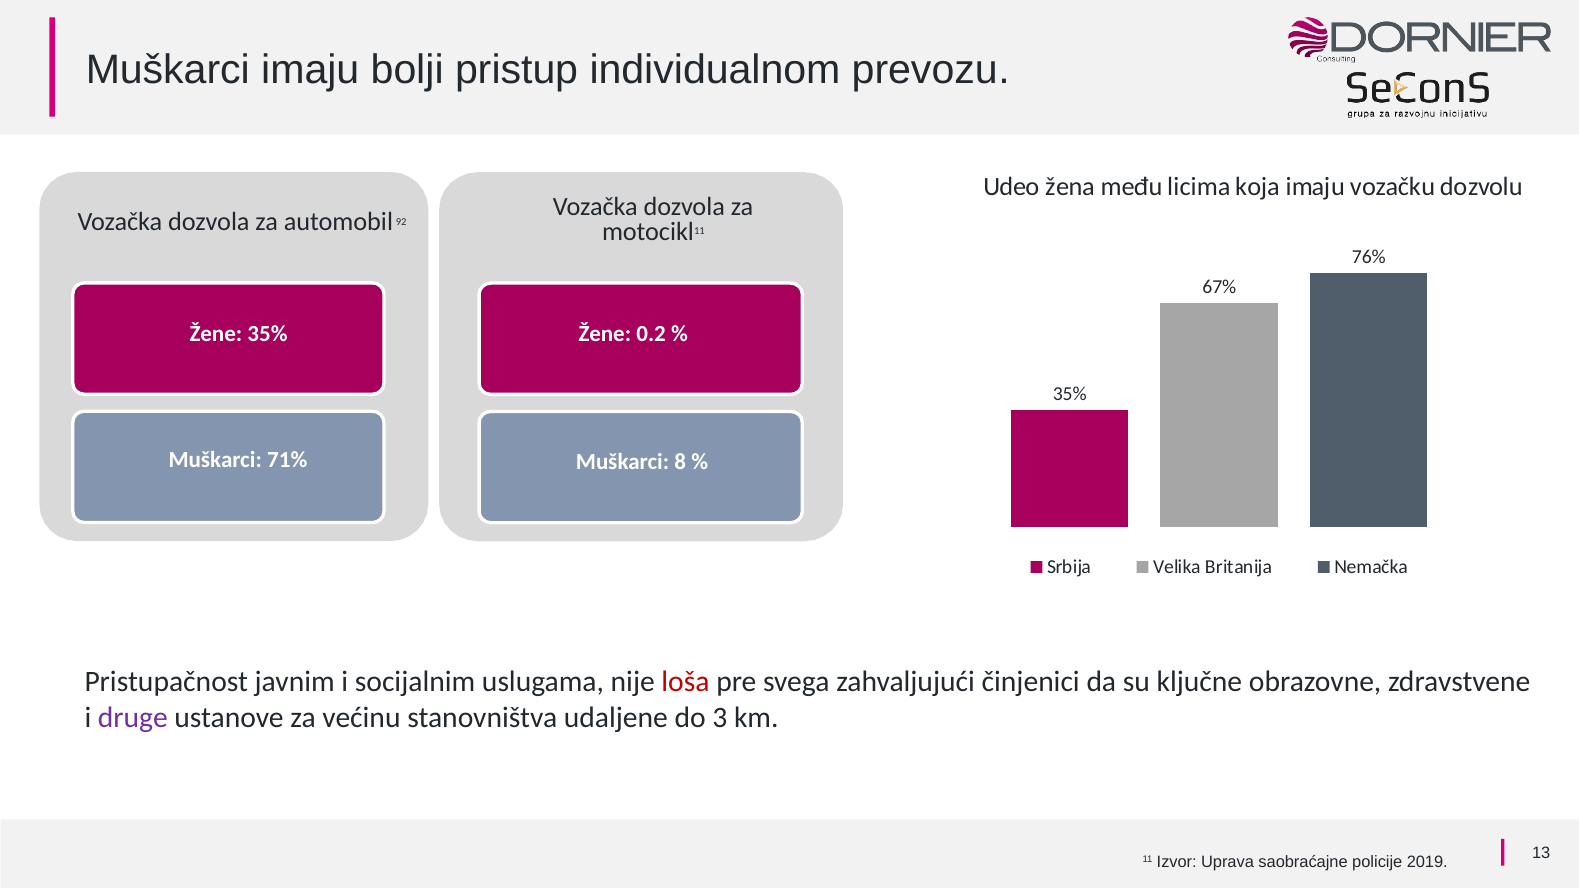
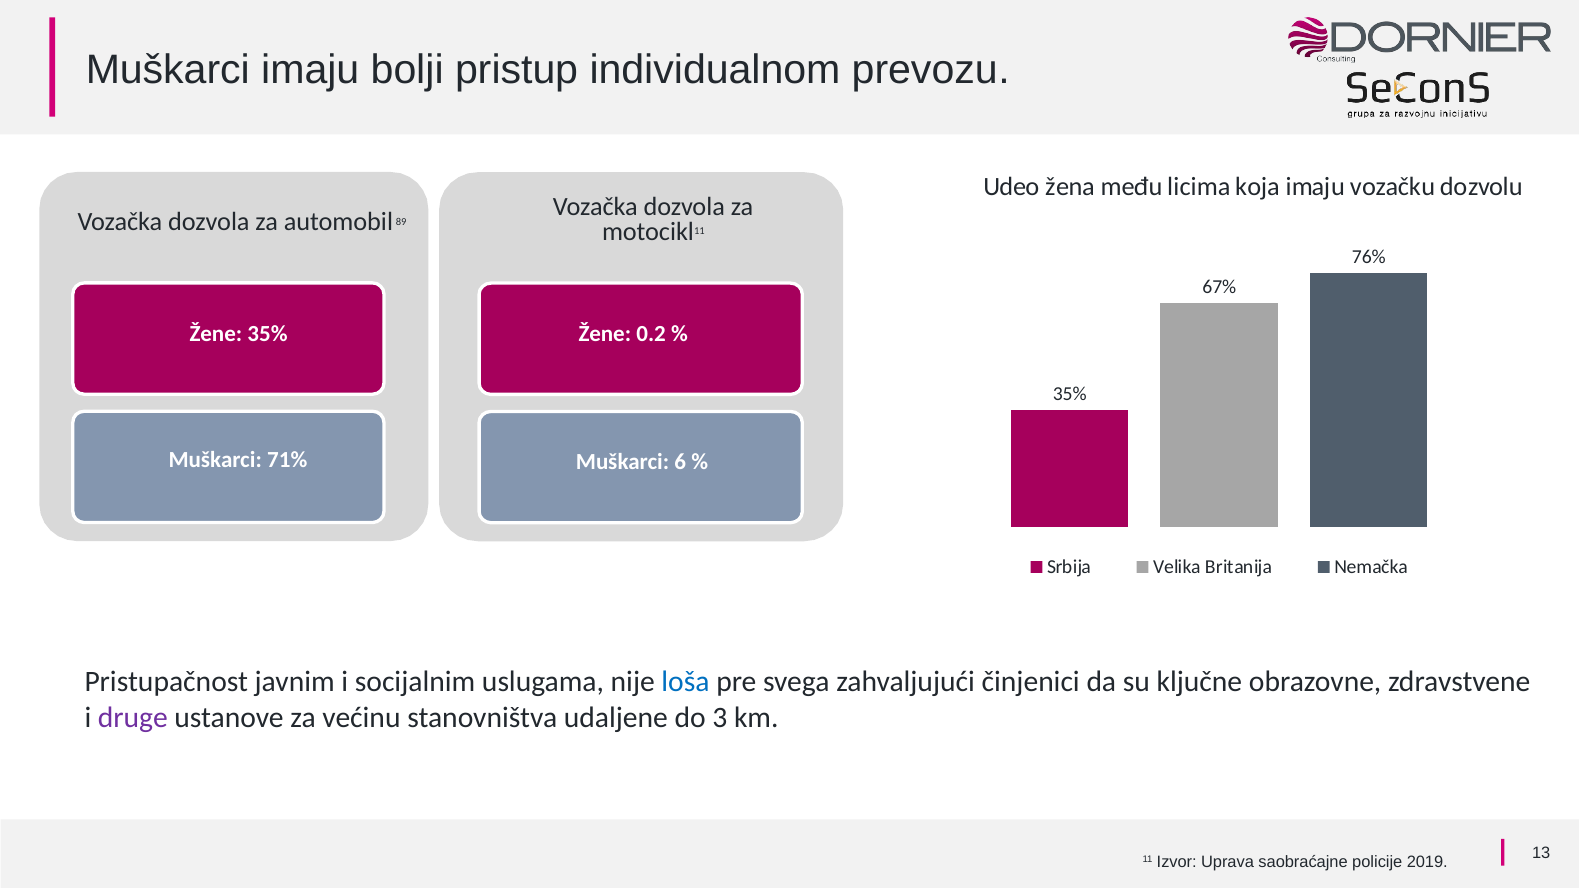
92: 92 -> 89 (401, 222)
8: 8 -> 6 (680, 462)
loša colour: red -> blue (686, 682)
